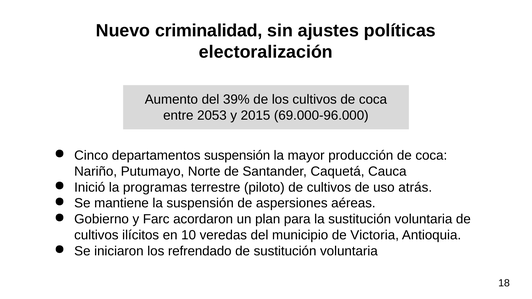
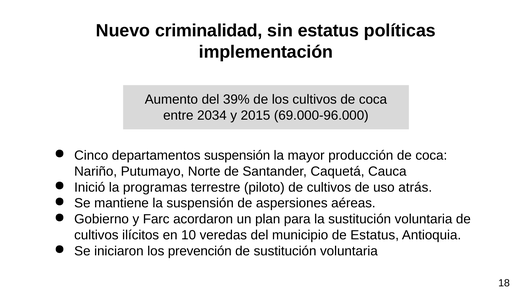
sin ajustes: ajustes -> estatus (328, 31)
electoralización: electoralización -> implementación (266, 52)
2053: 2053 -> 2034 (212, 115)
de Victoria: Victoria -> Estatus (375, 235)
refrendado: refrendado -> prevención (200, 251)
